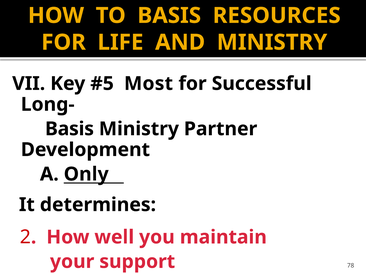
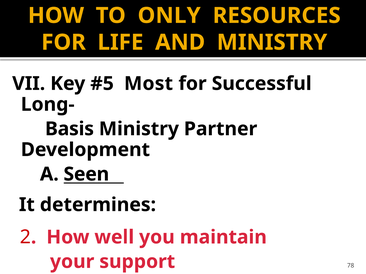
TO BASIS: BASIS -> ONLY (169, 16)
Only: Only -> Seen (86, 174)
